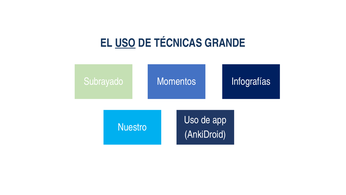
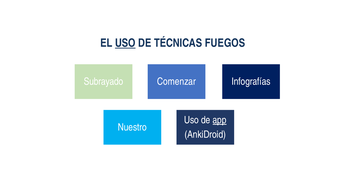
GRANDE: GRANDE -> FUEGOS (225, 43)
Momentos: Momentos -> Comenzar (177, 81)
app underline: none -> present (220, 120)
